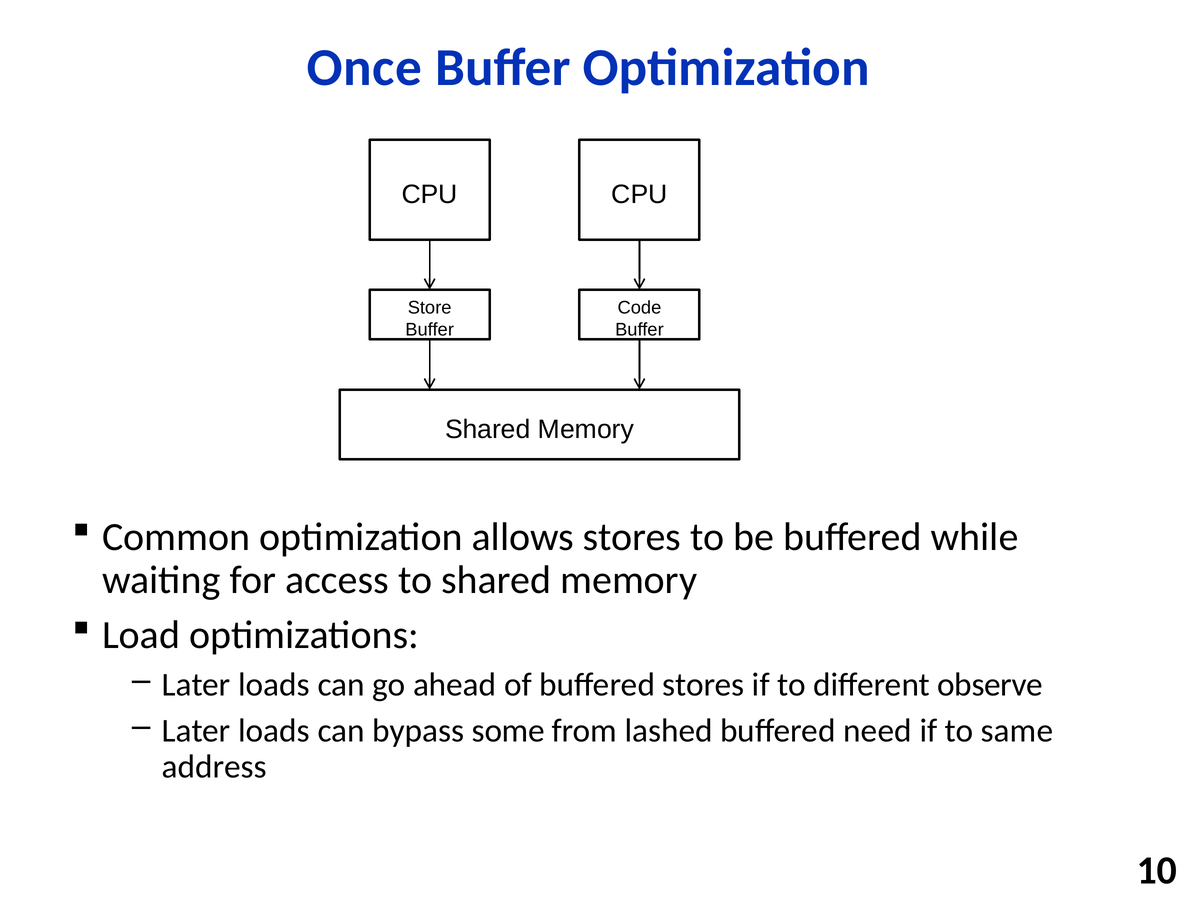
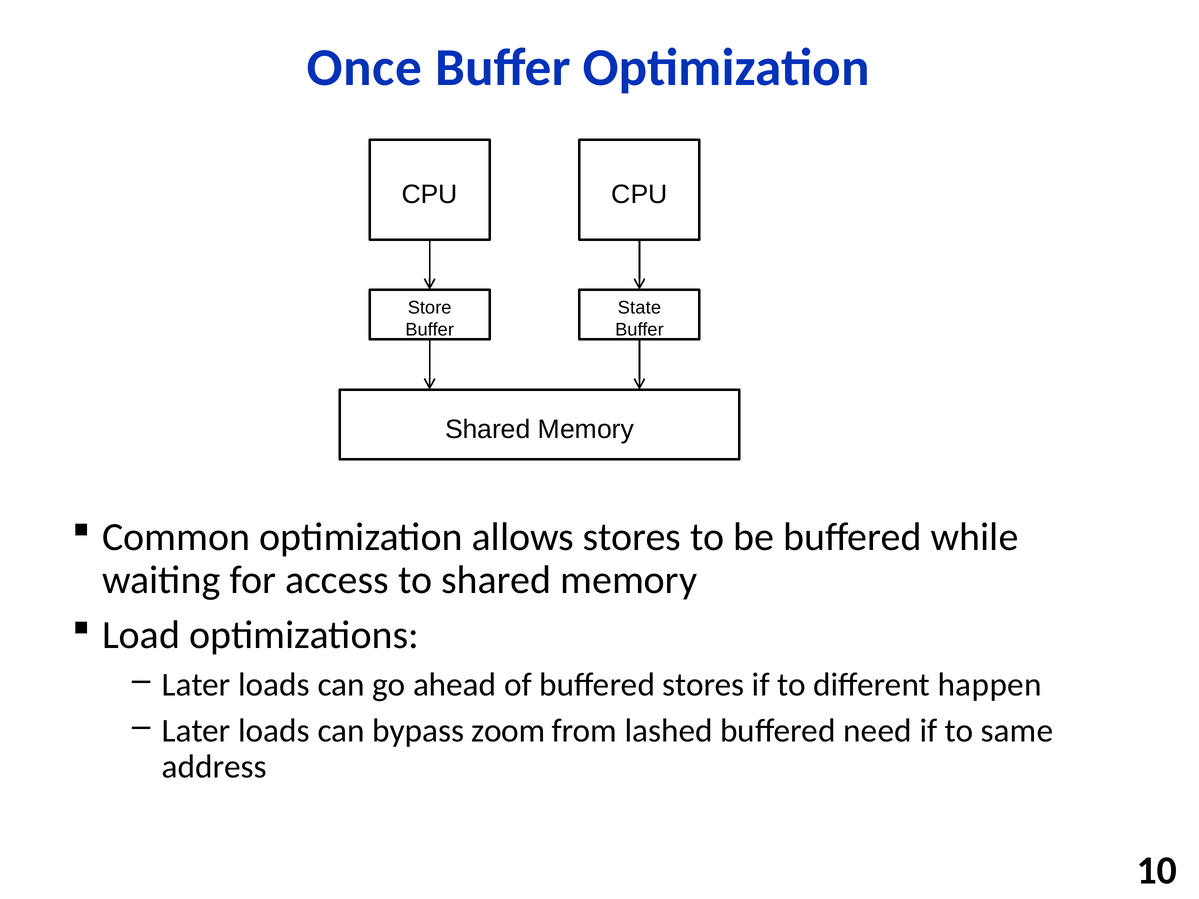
Code: Code -> State (639, 308)
observe: observe -> happen (990, 685)
some: some -> zoom (508, 731)
